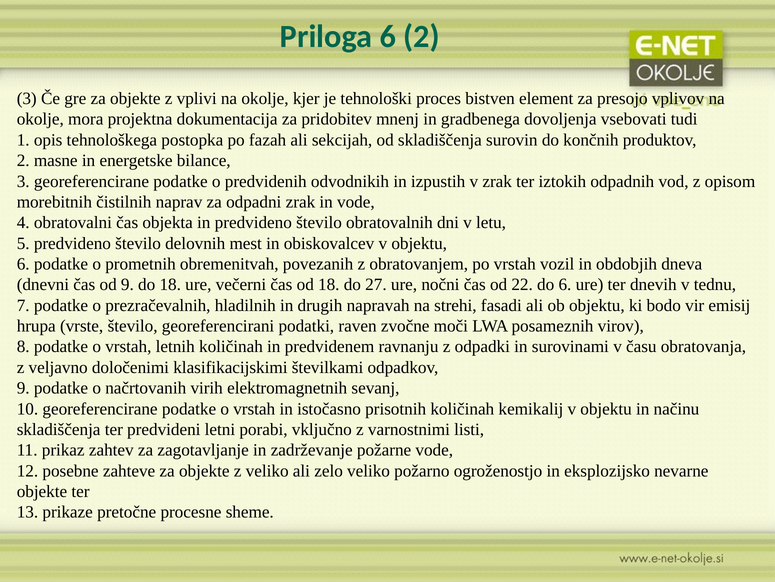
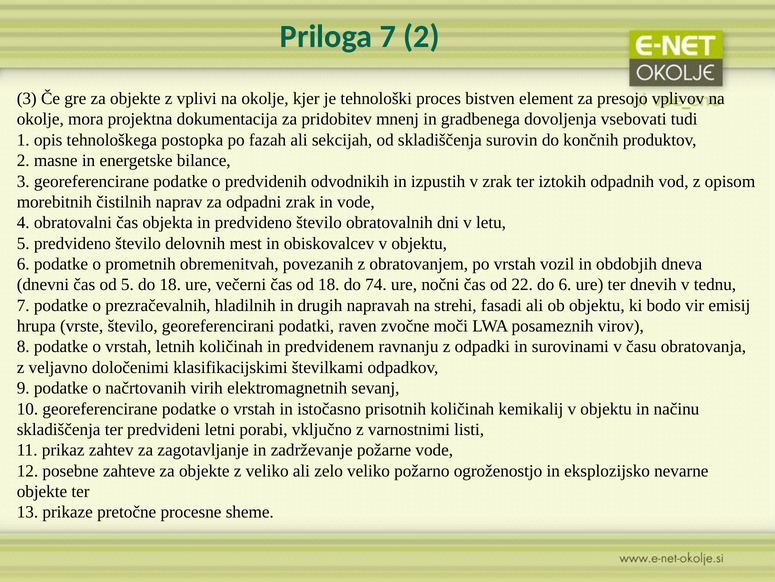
Priloga 6: 6 -> 7 (388, 37)
od 9: 9 -> 5 (127, 284)
27: 27 -> 74 (376, 284)
